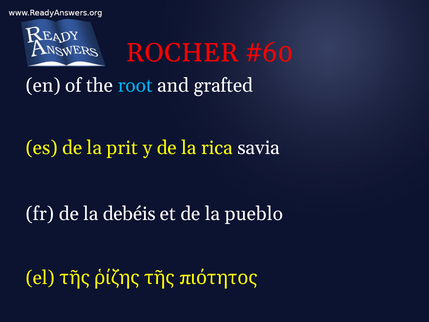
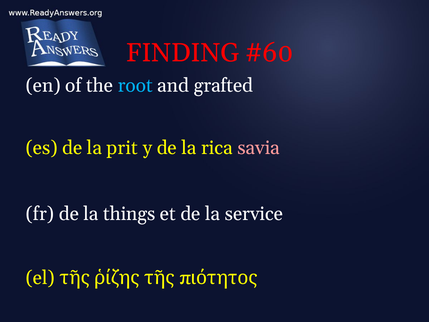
ROCHER: ROCHER -> FINDING (183, 53)
savia colour: white -> pink (259, 148)
debéis: debéis -> things (129, 214)
pueblo: pueblo -> service (254, 214)
